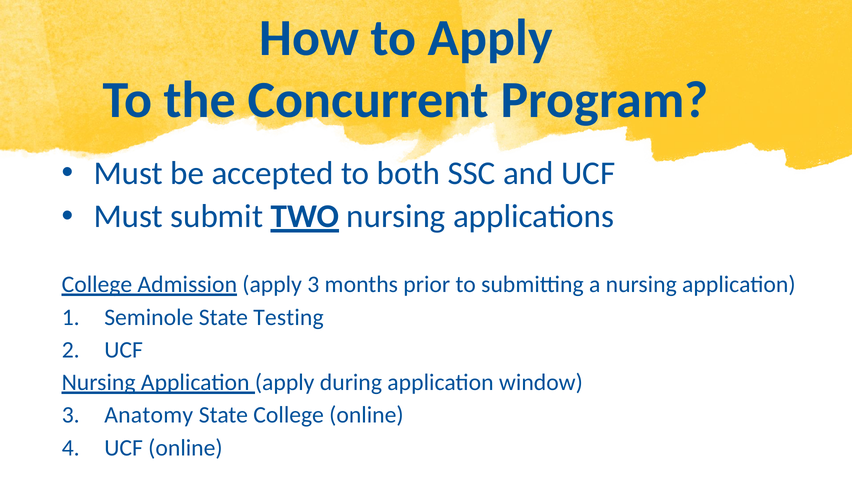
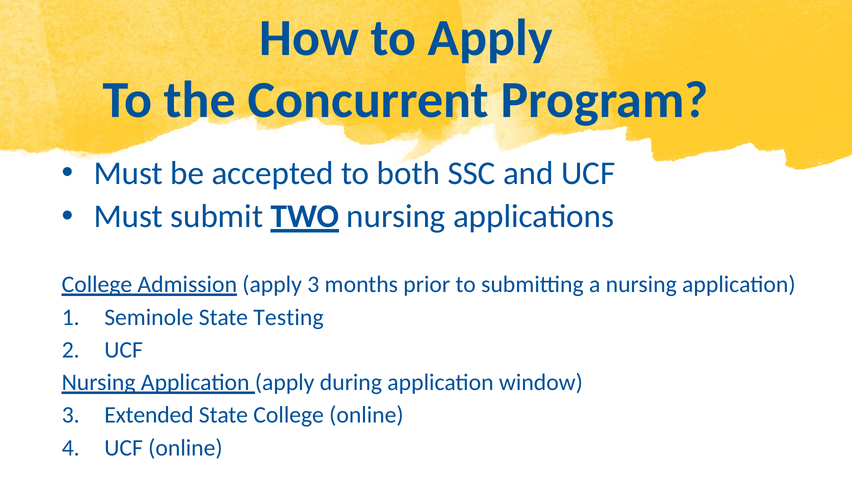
Anatomy: Anatomy -> Extended (149, 415)
